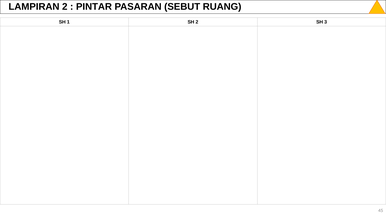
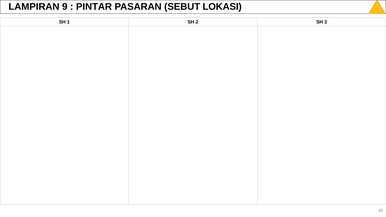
LAMPIRAN 2: 2 -> 9 (65, 7)
RUANG: RUANG -> LOKASI (222, 7)
